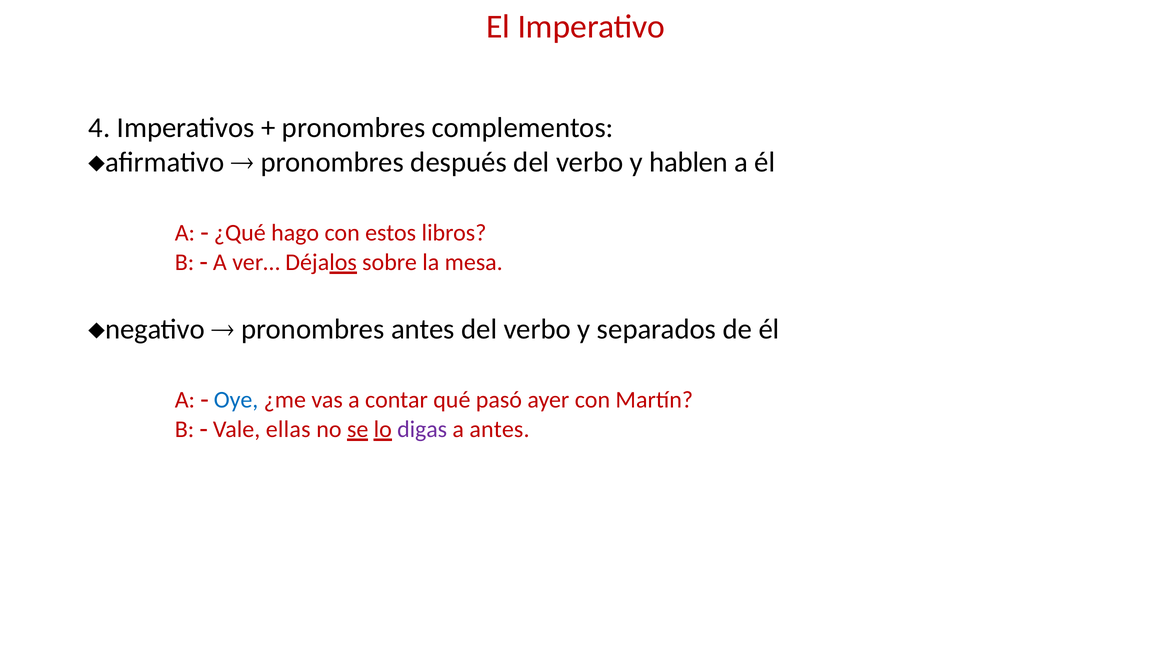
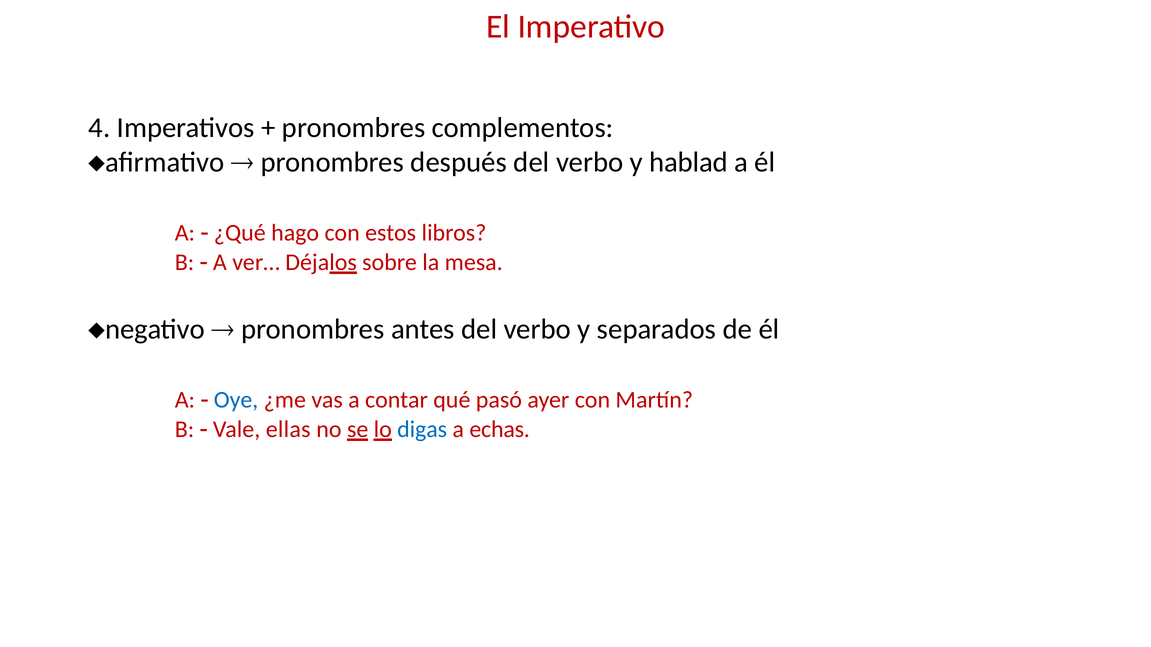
hablen: hablen -> hablad (689, 162)
digas colour: purple -> blue (422, 430)
a antes: antes -> echas (500, 430)
